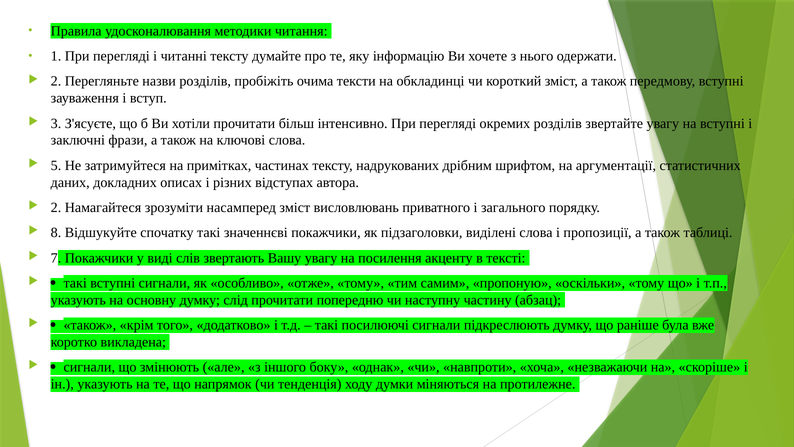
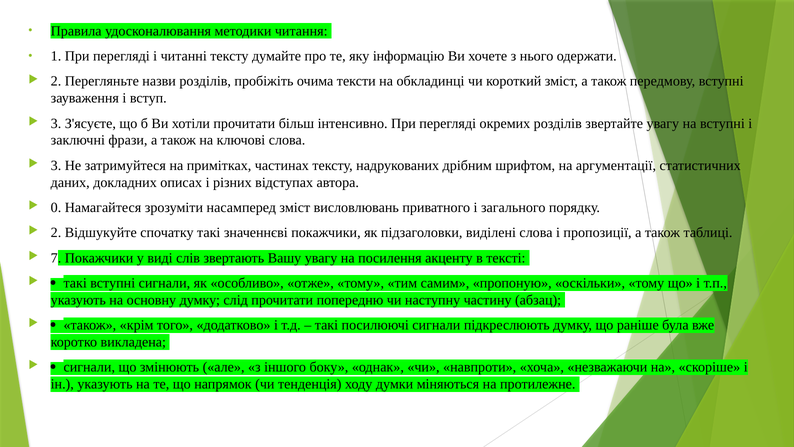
5: 5 -> 3 (56, 165)
2: 2 -> 0 (56, 207)
8: 8 -> 2 (56, 233)
